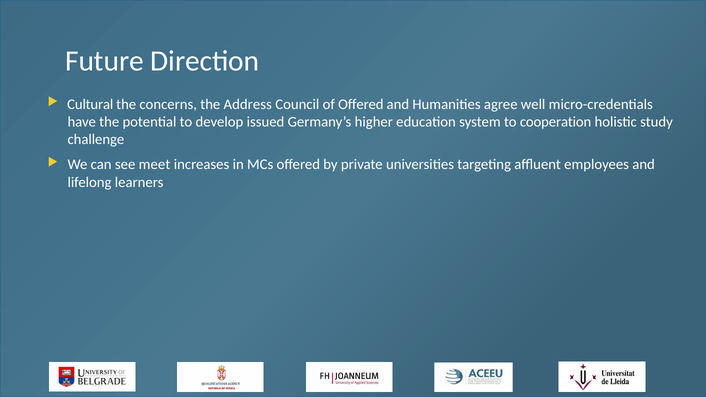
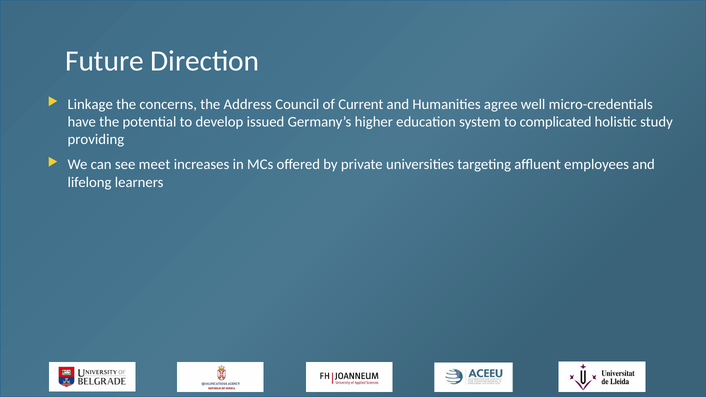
Cultural: Cultural -> Linkage (90, 104)
of Offered: Offered -> Current (361, 104)
cooperation: cooperation -> complicated (556, 122)
challenge: challenge -> providing (96, 140)
